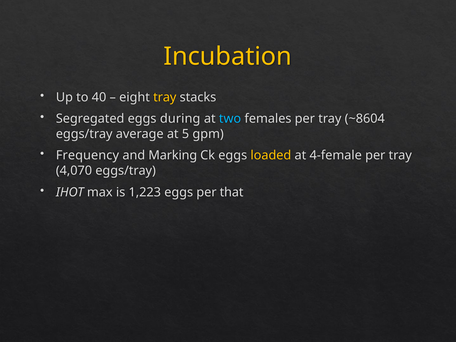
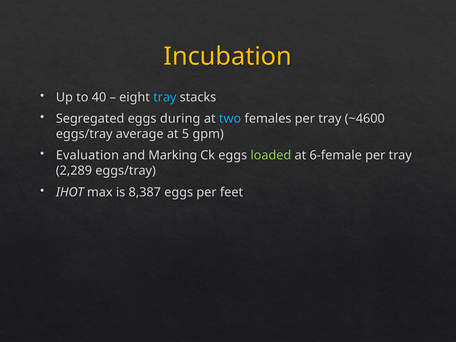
tray colour: yellow -> light blue (165, 97)
~8604: ~8604 -> ~4600 (365, 119)
Frequency: Frequency -> Evaluation (87, 155)
loaded colour: yellow -> light green (271, 155)
4-female: 4-female -> 6-female (336, 155)
4,070: 4,070 -> 2,289 (74, 171)
1,223: 1,223 -> 8,387 (145, 192)
that: that -> feet (232, 192)
